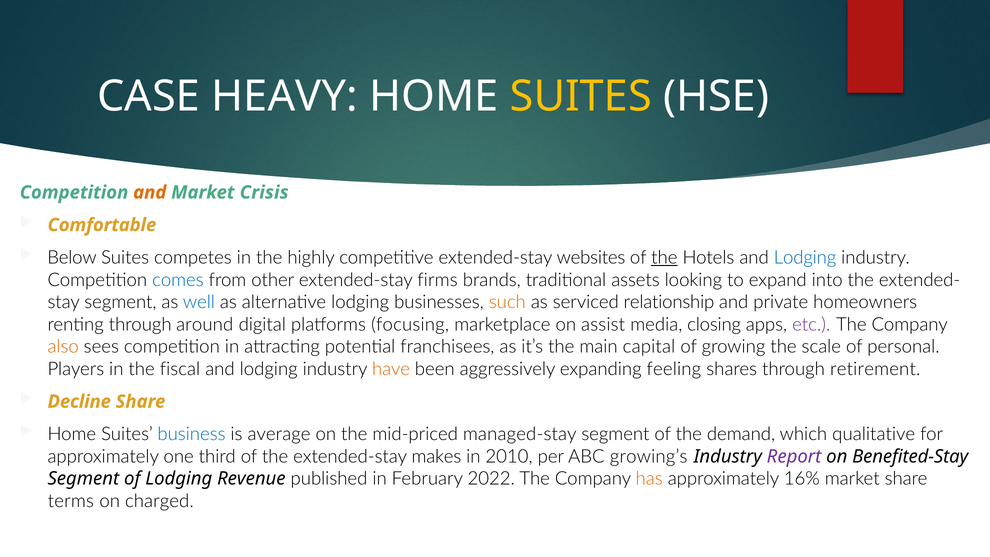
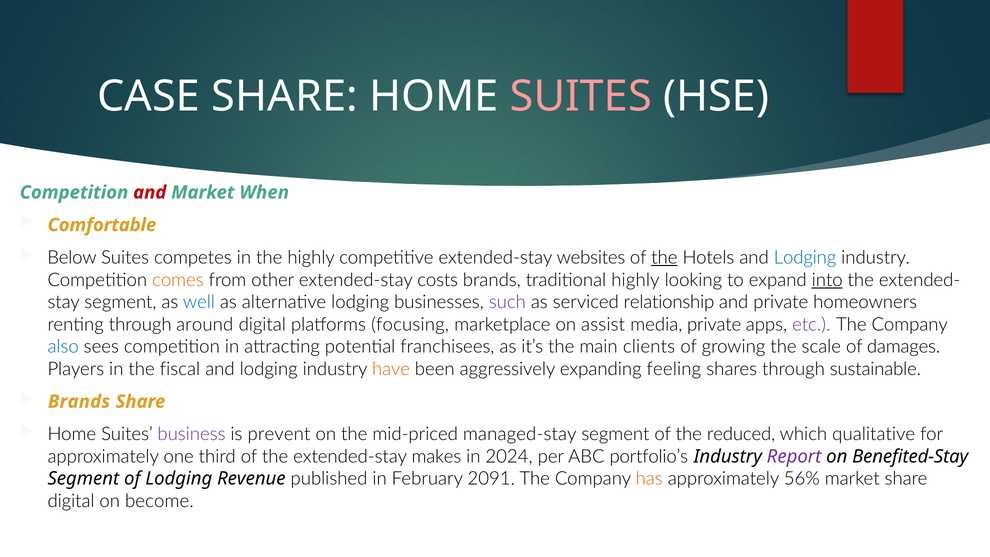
CASE HEAVY: HEAVY -> SHARE (285, 97)
SUITES colour: yellow -> pink (581, 97)
and colour: orange -> red (150, 192)
Crisis: Crisis -> When (264, 192)
comes colour: blue -> orange (178, 280)
firms: firms -> costs (438, 280)
traditional assets: assets -> highly (635, 280)
into underline: none -> present (827, 280)
such colour: orange -> purple (507, 302)
media closing: closing -> private (714, 324)
also colour: orange -> blue (63, 347)
capital: capital -> clients (649, 347)
personal: personal -> damages (904, 347)
retirement: retirement -> sustainable (875, 369)
Decline: Decline -> Brands (79, 402)
business colour: blue -> purple (191, 434)
average: average -> prevent (279, 434)
demand: demand -> reduced (741, 434)
2010: 2010 -> 2024 (509, 457)
growing’s: growing’s -> portfolio’s (649, 457)
2022: 2022 -> 2091 (491, 479)
16%: 16% -> 56% (802, 479)
terms: terms -> digital (71, 501)
charged: charged -> become (159, 501)
